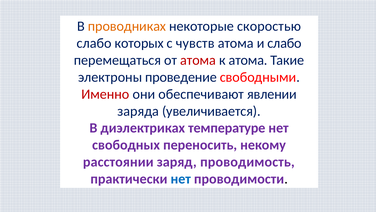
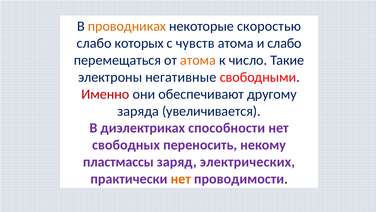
атома colour: red -> orange (198, 60)
к атома: атома -> число (248, 60)
проведение: проведение -> негативные (181, 77)
явлении: явлении -> другому (272, 94)
температуре: температуре -> способности (227, 128)
расстоянии: расстоянии -> пластмассы (118, 162)
проводимость: проводимость -> электрических (247, 162)
нет colour: blue -> orange (181, 179)
